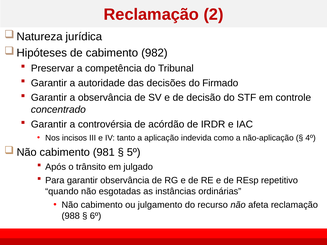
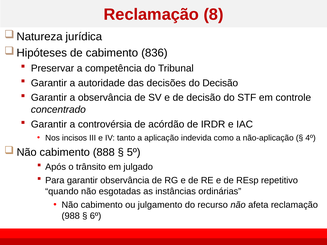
2: 2 -> 8 (214, 14)
982: 982 -> 836 (155, 53)
do Firmado: Firmado -> Decisão (220, 83)
981: 981 -> 888 (104, 152)
